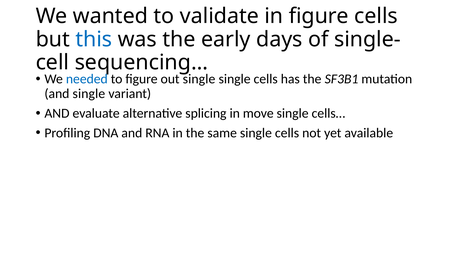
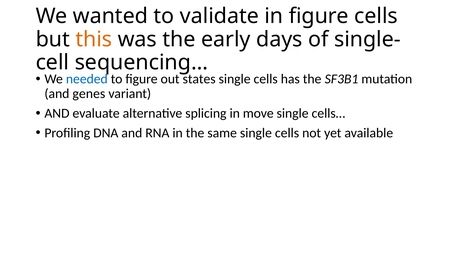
this colour: blue -> orange (94, 39)
out single: single -> states (199, 79)
and single: single -> genes (89, 94)
